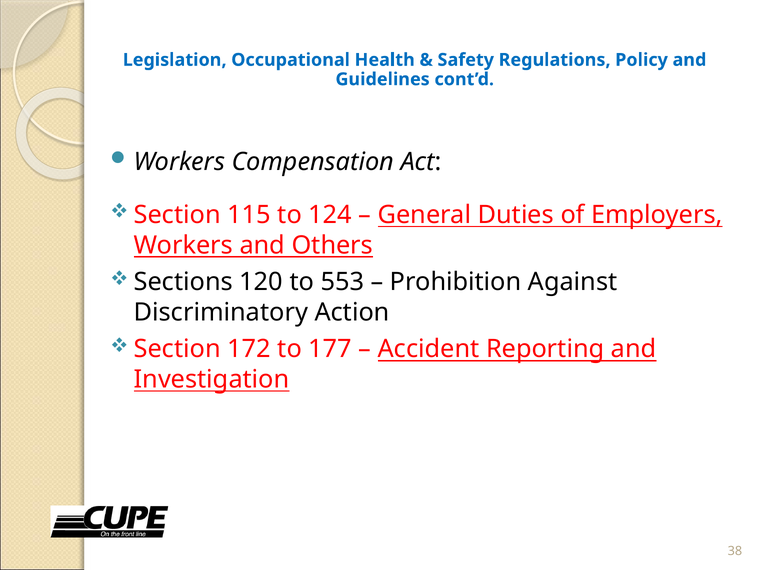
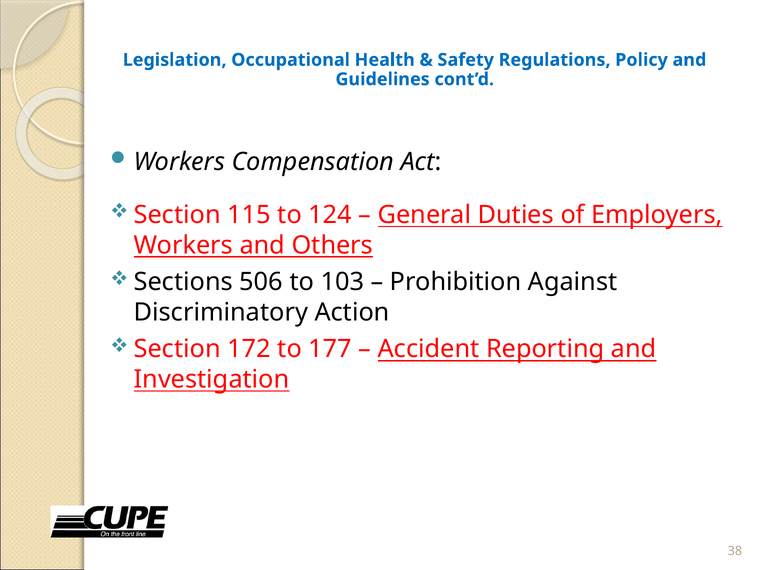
120: 120 -> 506 (261, 282)
553: 553 -> 103 (342, 282)
